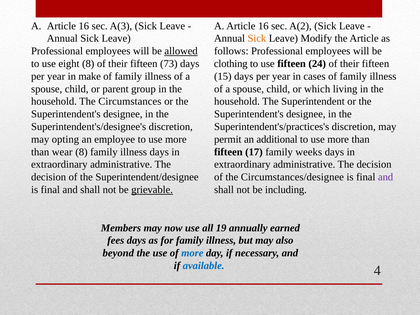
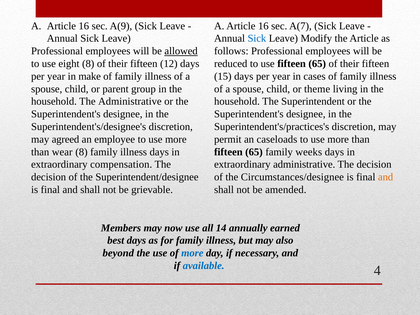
A(3: A(3 -> A(9 (121, 26)
A(2: A(2 -> A(7 (300, 26)
Sick colour: orange -> blue (257, 39)
73: 73 -> 12 (169, 64)
clothing: clothing -> reduced (231, 64)
use fifteen 24: 24 -> 65 (317, 64)
which: which -> theme (317, 89)
The Circumstances: Circumstances -> Administrative (130, 102)
opting: opting -> agreed (66, 139)
additional: additional -> caseloads (277, 139)
17: 17 -> 65 (254, 152)
administrative: administrative -> compensation (121, 165)
and colour: purple -> orange (386, 177)
grievable underline: present -> none (152, 190)
including: including -> amended (286, 190)
19: 19 -> 14 (221, 228)
fees: fees -> best (116, 241)
